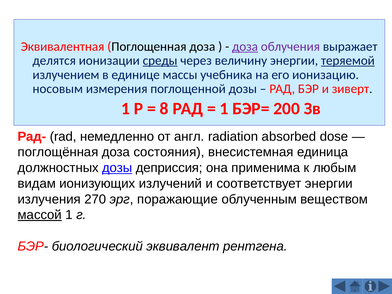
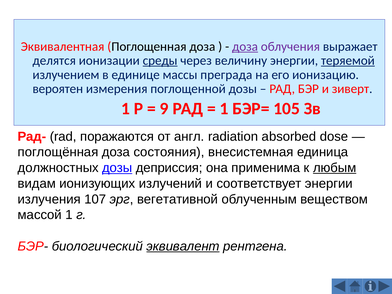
учебника: учебника -> преграда (226, 75)
носовым: носовым -> вероятен (58, 89)
8: 8 -> 9 (164, 109)
200: 200 -> 105 (287, 109)
немедленно: немедленно -> поражаются (117, 136)
любым underline: none -> present (335, 168)
270: 270 -> 107 (95, 199)
поражающие: поражающие -> вегетативной (178, 199)
массой underline: present -> none (40, 215)
эквивалент underline: none -> present (183, 246)
